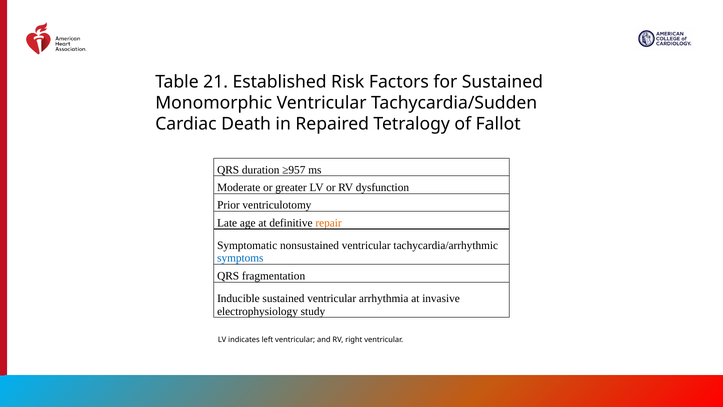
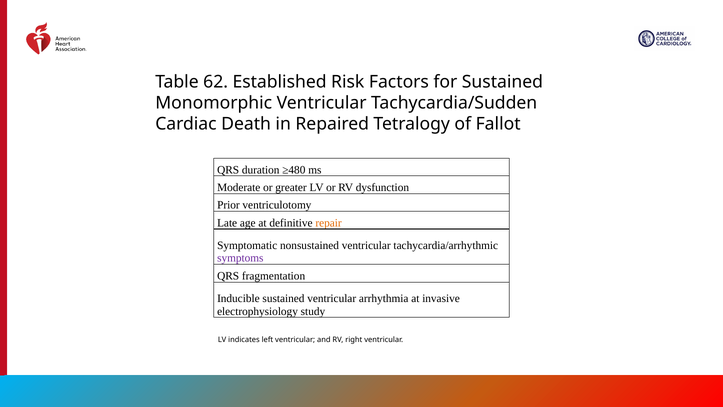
21: 21 -> 62 (216, 82)
≥957: ≥957 -> ≥480 (294, 170)
symptoms colour: blue -> purple (240, 258)
